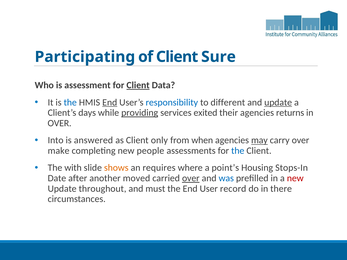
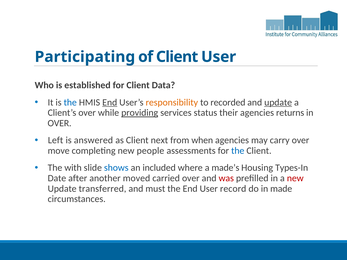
Client Sure: Sure -> User (219, 57)
assessment: assessment -> established (87, 85)
Client underline: present -> none (138, 85)
responsibility colour: blue -> orange (172, 102)
different: different -> recorded (228, 102)
Client’s days: days -> over (87, 113)
exited: exited -> status (205, 113)
Into: Into -> Left (56, 140)
only: only -> next (159, 140)
may underline: present -> none (259, 140)
make: make -> move (59, 151)
shows colour: orange -> blue (116, 168)
requires: requires -> included (159, 168)
point’s: point’s -> made’s (225, 168)
Stops-In: Stops-In -> Types-In (292, 168)
over underline: present -> none (191, 178)
was colour: blue -> red (226, 178)
throughout: throughout -> transferred (103, 189)
there: there -> made (281, 189)
